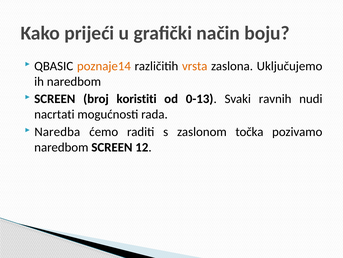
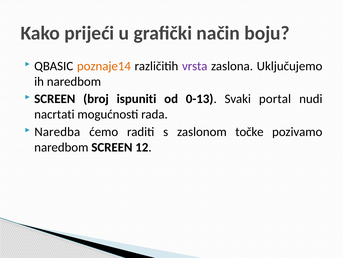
vrsta colour: orange -> purple (195, 66)
koristiti: koristiti -> ispuniti (136, 99)
ravnih: ravnih -> portal (275, 99)
točka: točka -> točke (249, 131)
